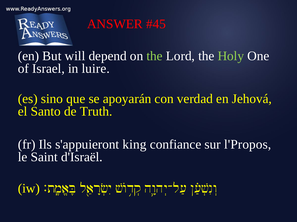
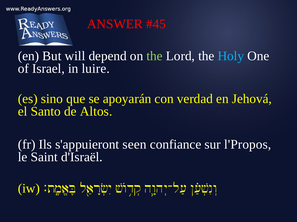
Holy colour: light green -> light blue (231, 56)
Truth: Truth -> Altos (96, 112)
king: king -> seen (135, 145)
